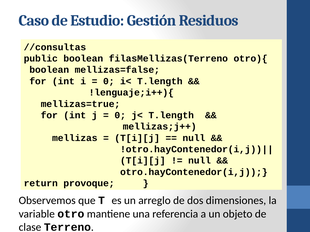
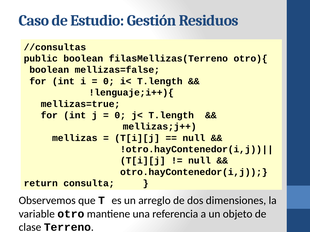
provoque: provoque -> consulta (89, 184)
